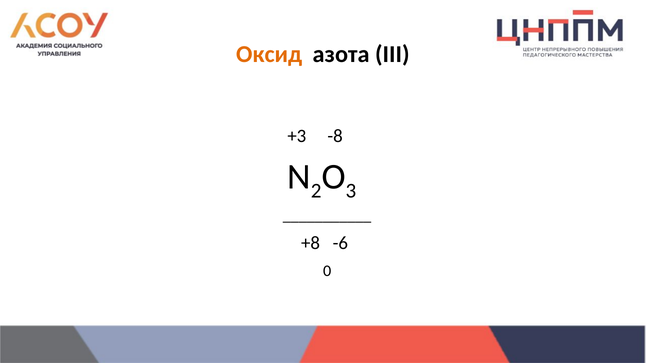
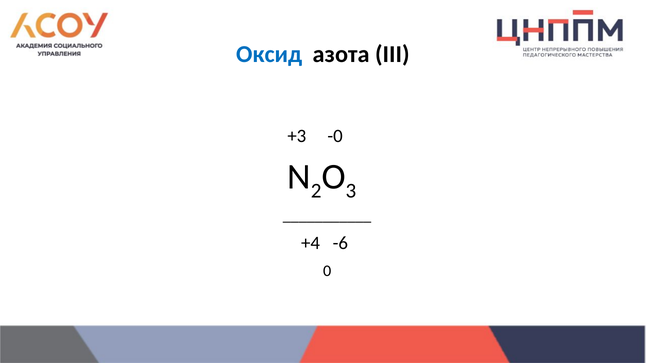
Оксид colour: orange -> blue (269, 54)
-8: -8 -> -0 (335, 136)
+8: +8 -> +4 (311, 243)
